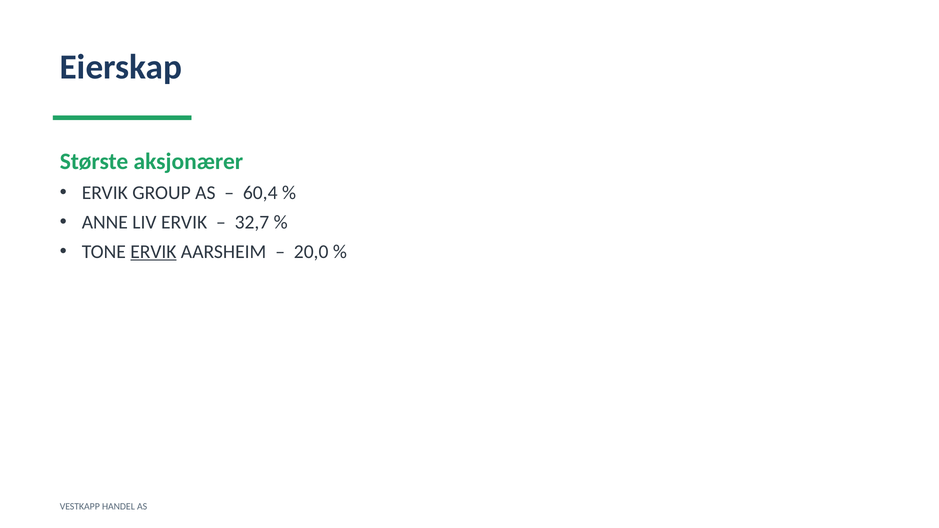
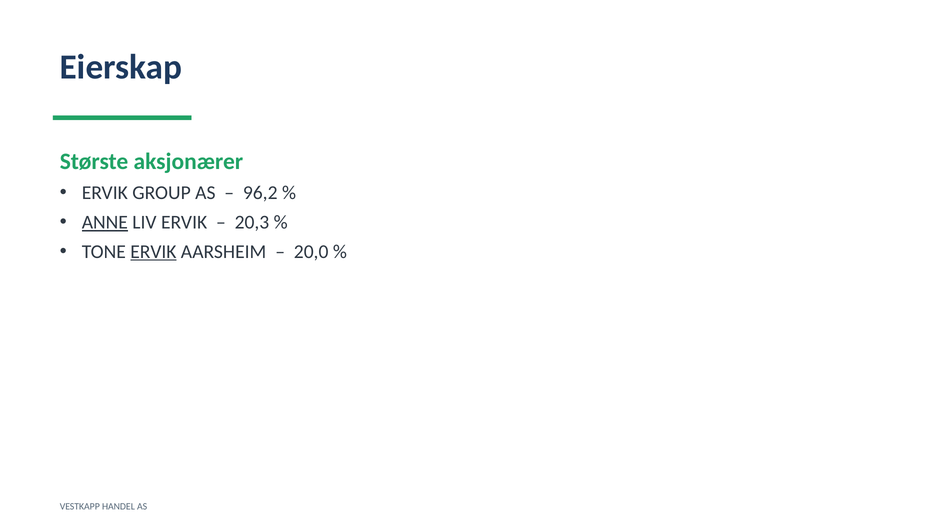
60,4: 60,4 -> 96,2 (260, 193)
ANNE underline: none -> present (105, 222)
32,7: 32,7 -> 20,3 (252, 222)
